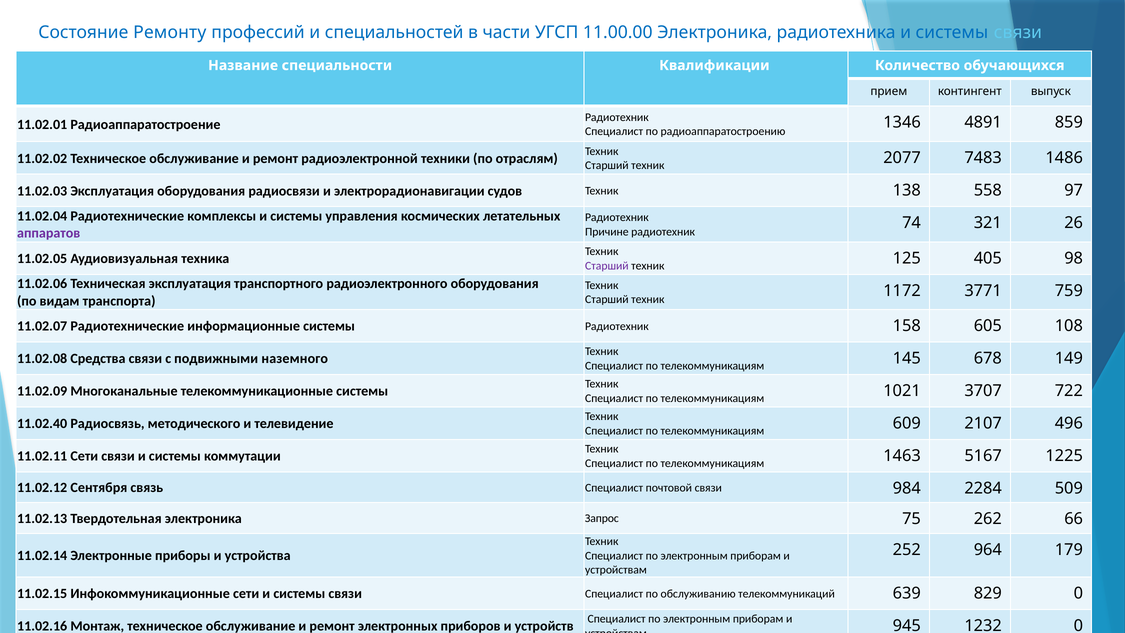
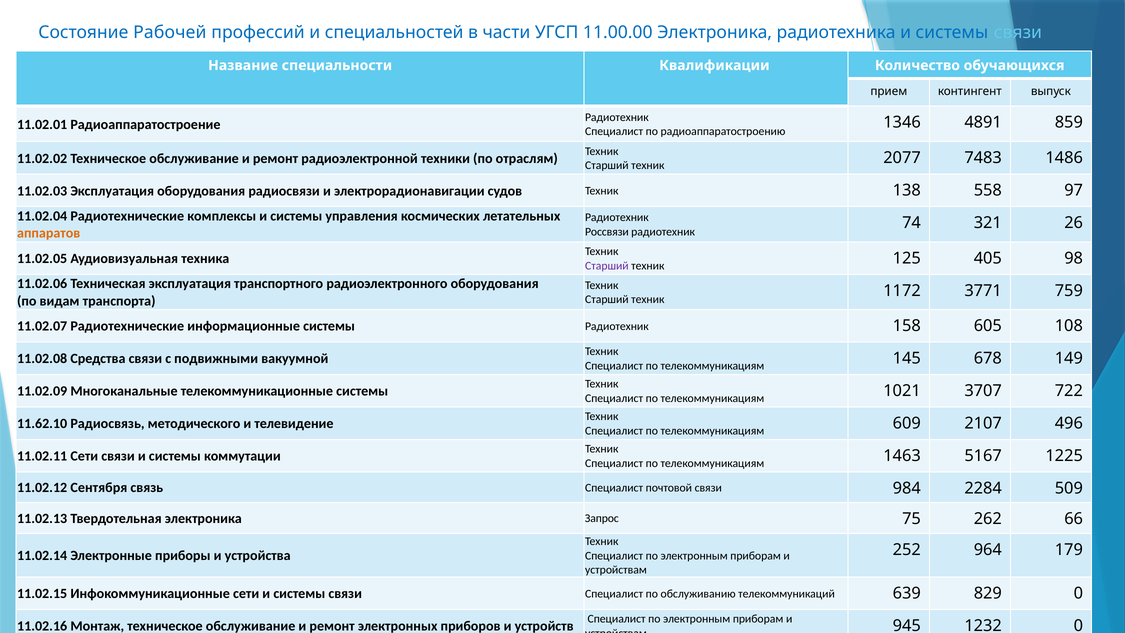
Ремонту: Ремонту -> Рабочей (170, 33)
Причине: Причине -> Россвязи (607, 232)
аппаратов colour: purple -> orange (49, 233)
наземного: наземного -> вакуумной (295, 359)
11.02.40: 11.02.40 -> 11.62.10 (42, 424)
